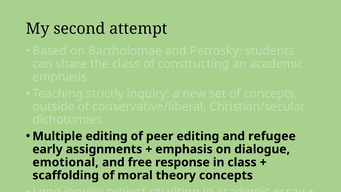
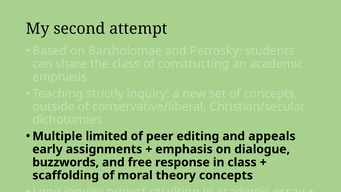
Multiple editing: editing -> limited (107, 136)
refugee: refugee -> appeals (272, 136)
emotional: emotional -> buzzwords (66, 162)
